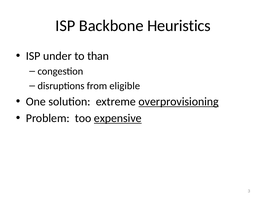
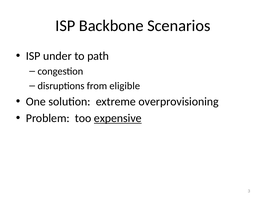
Heuristics: Heuristics -> Scenarios (179, 26)
than: than -> path (98, 56)
overprovisioning underline: present -> none (179, 101)
